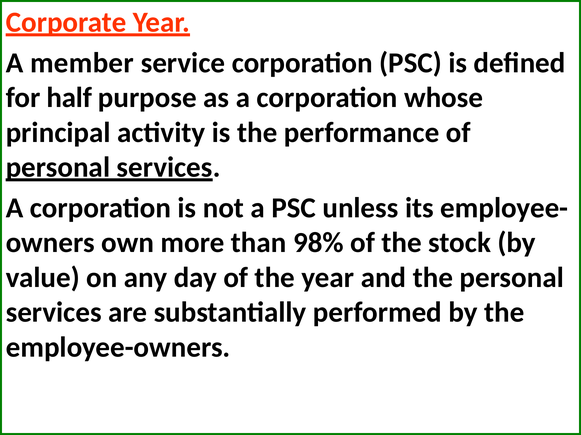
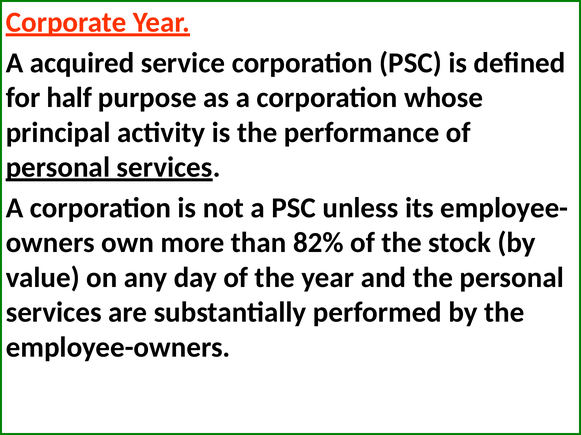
member: member -> acquired (82, 63)
98%: 98% -> 82% (318, 243)
